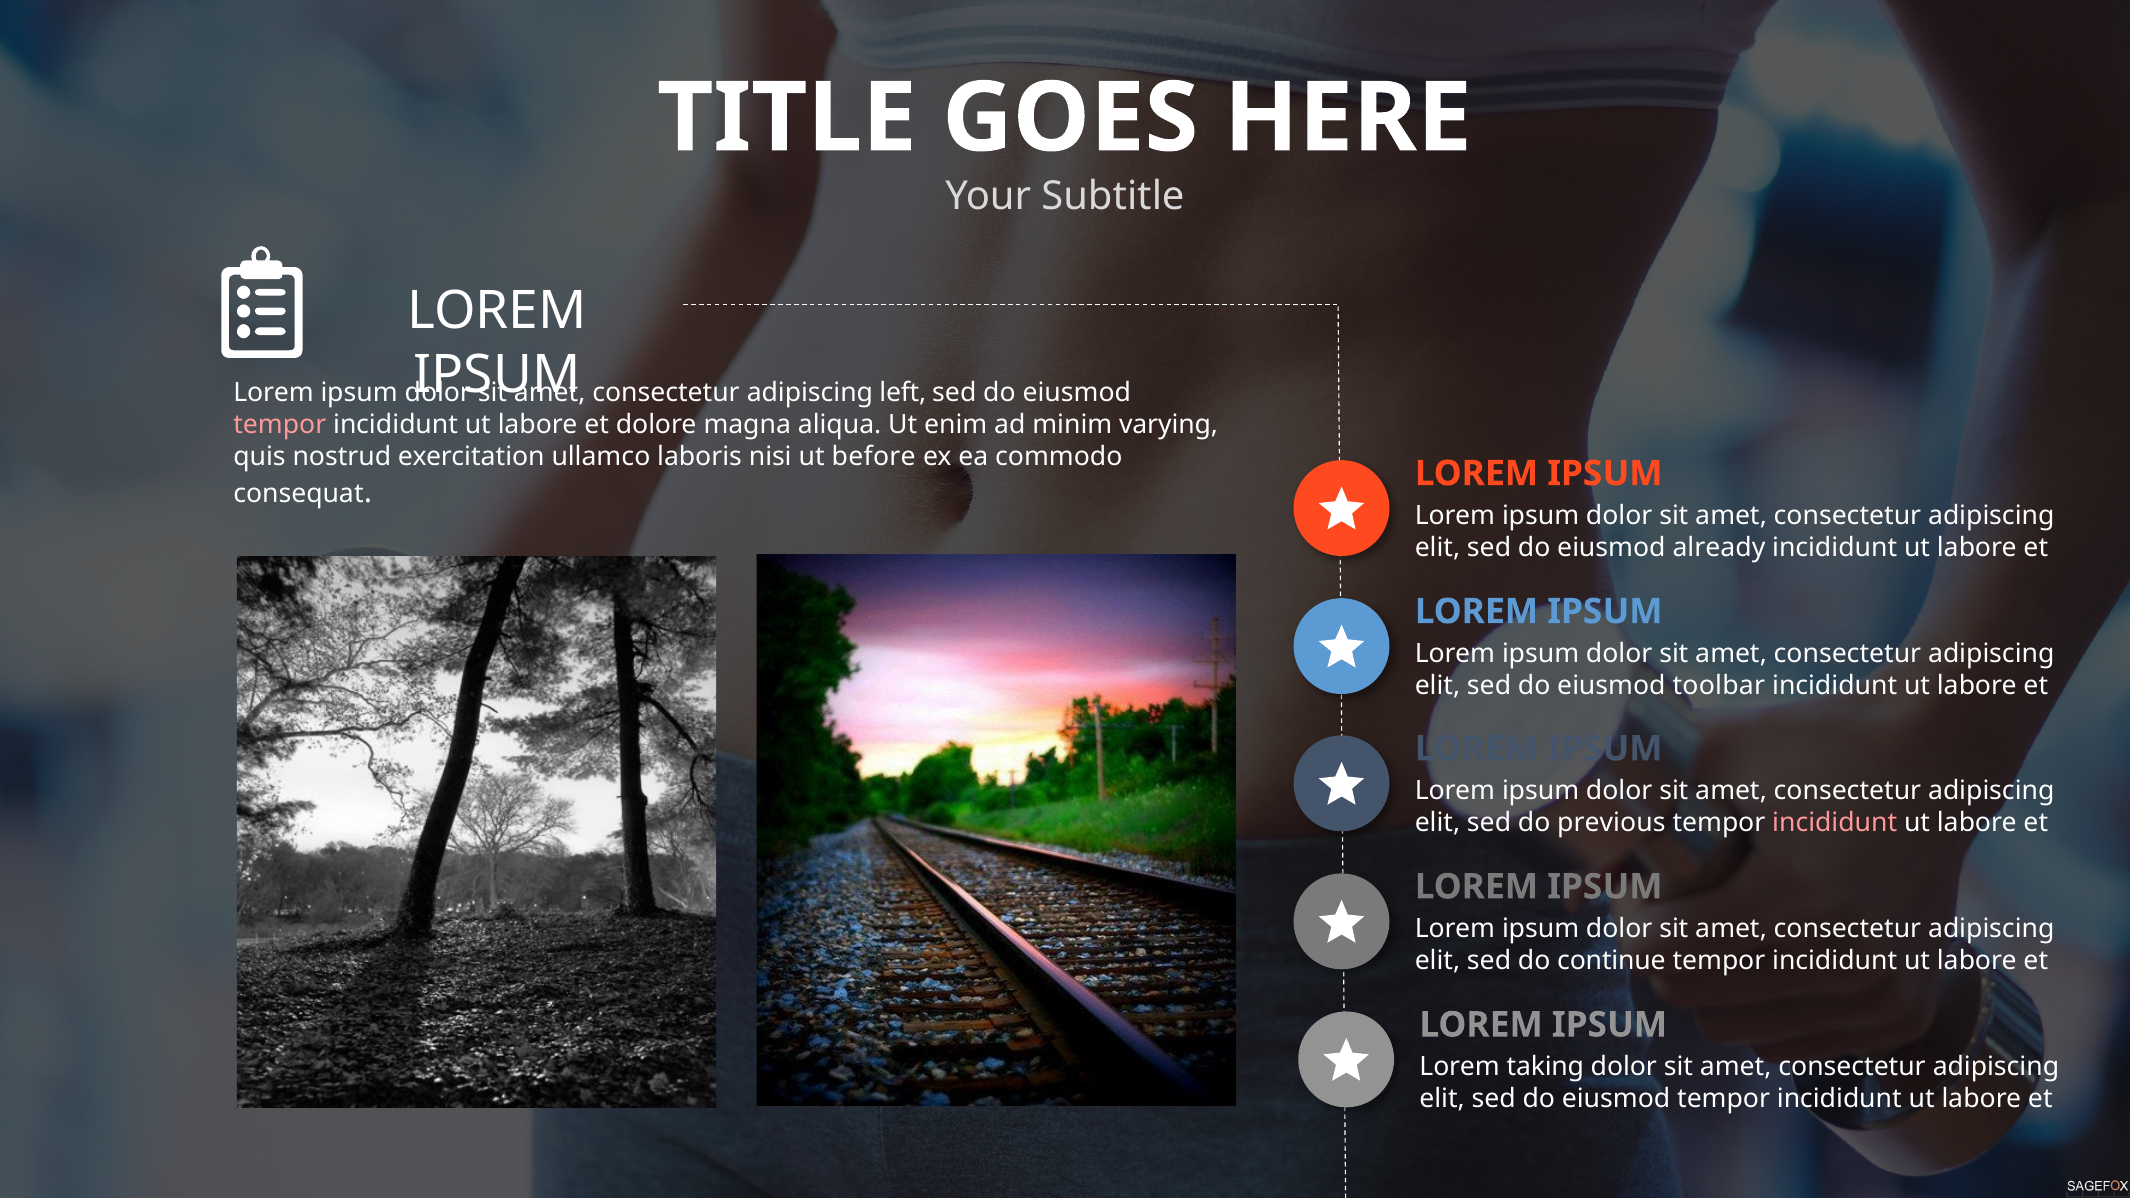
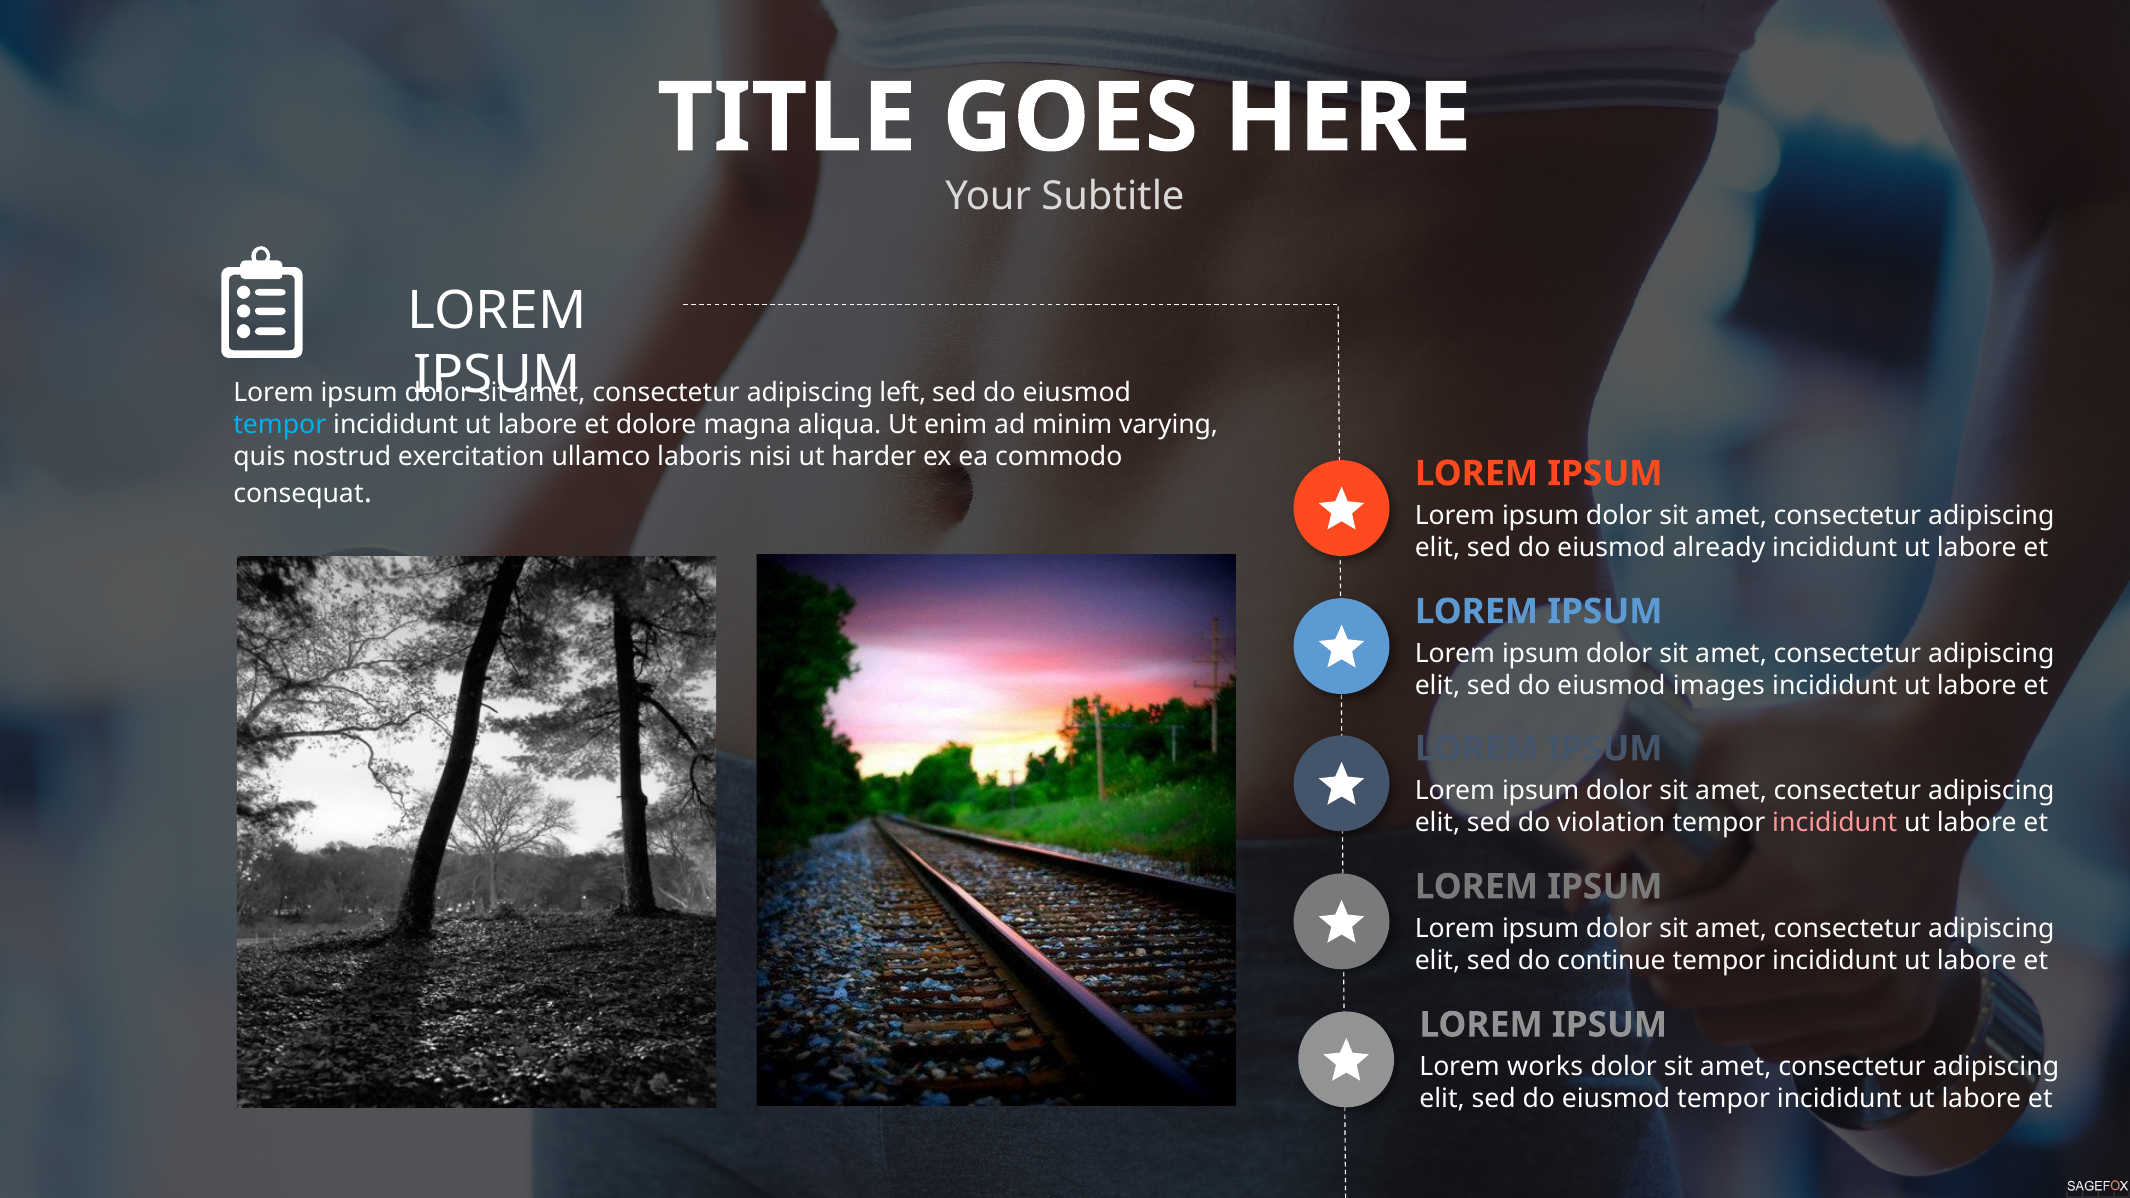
tempor colour: pink -> light blue (280, 425)
before: before -> harder (874, 457)
toolbar: toolbar -> images (1719, 685)
previous: previous -> violation (1611, 823)
taking: taking -> works (1545, 1067)
